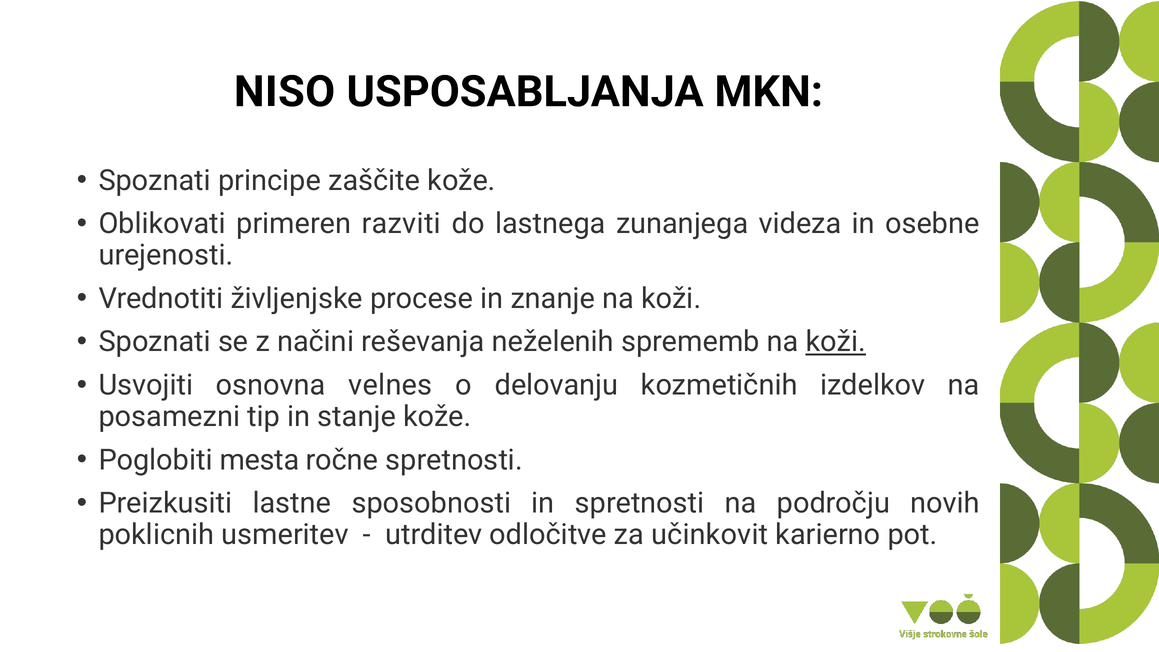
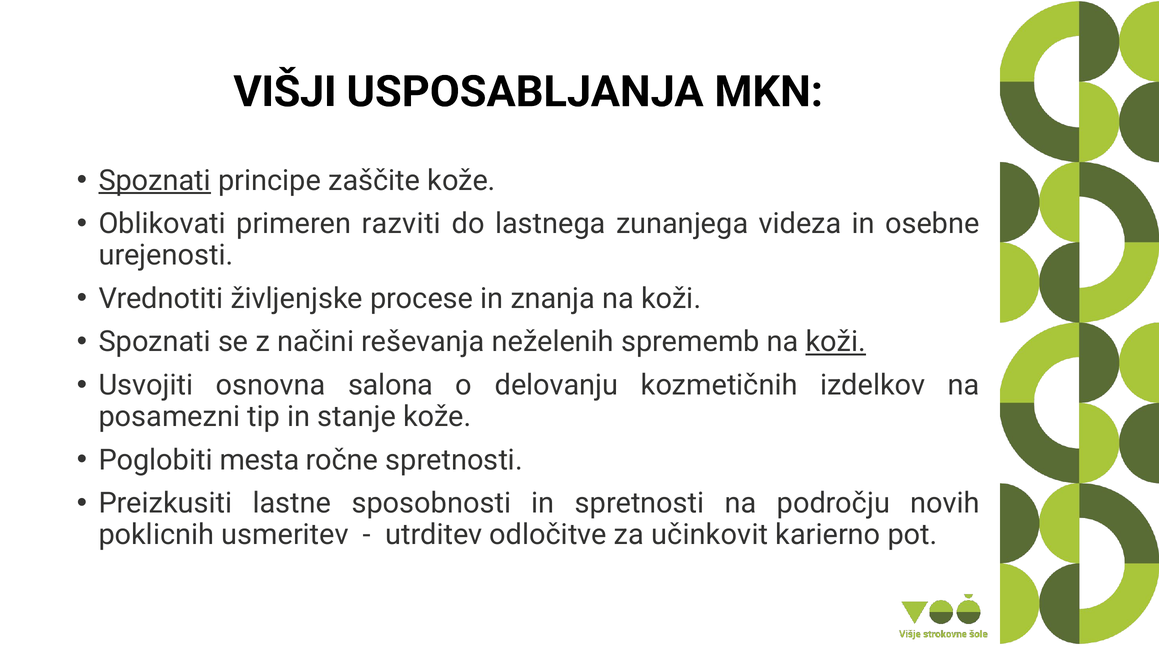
NISO: NISO -> VIŠJI (285, 92)
Spoznati underline: none -> present (155, 181)
znanje: znanje -> znanja (553, 299)
velnes: velnes -> salona (391, 385)
